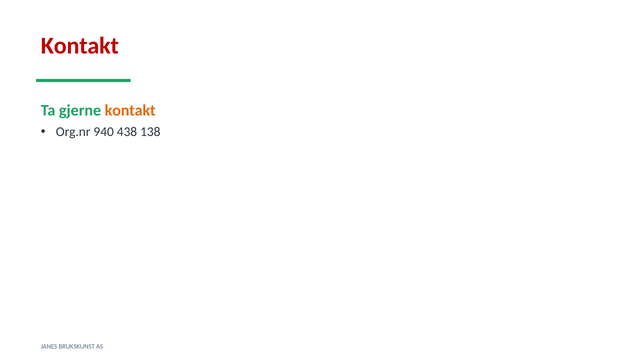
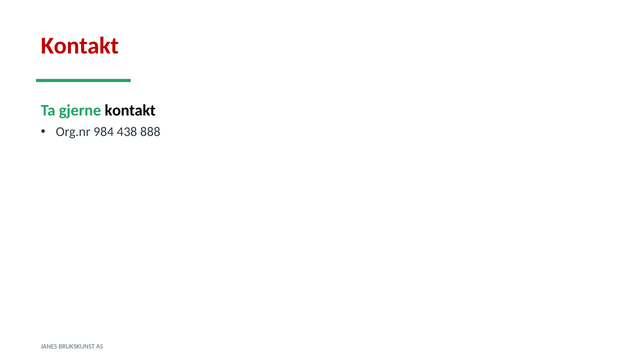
kontakt colour: orange -> black (130, 110)
940: 940 -> 984 (104, 132)
138: 138 -> 888 (150, 132)
